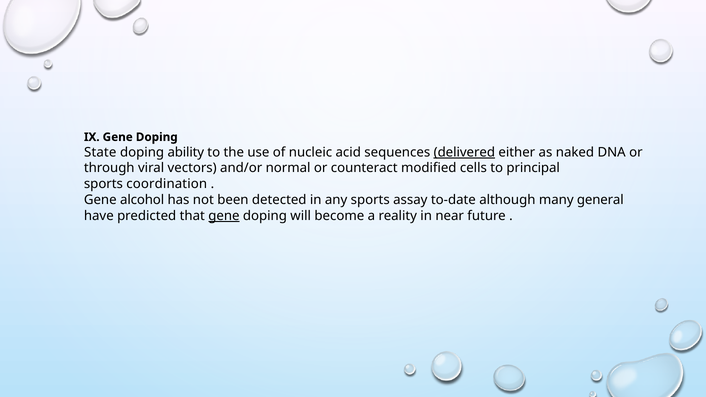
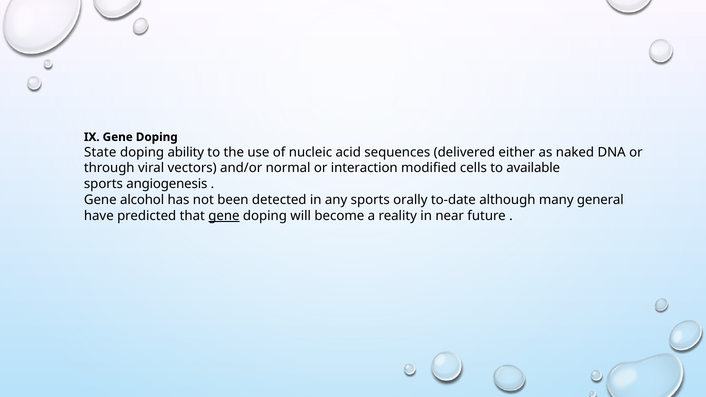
delivered underline: present -> none (464, 152)
counteract: counteract -> interaction (364, 168)
principal: principal -> available (533, 168)
coordination: coordination -> angiogenesis (167, 184)
assay: assay -> orally (410, 200)
